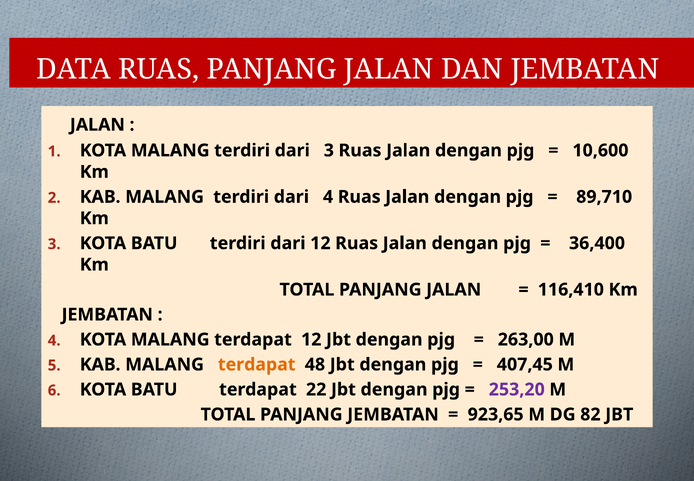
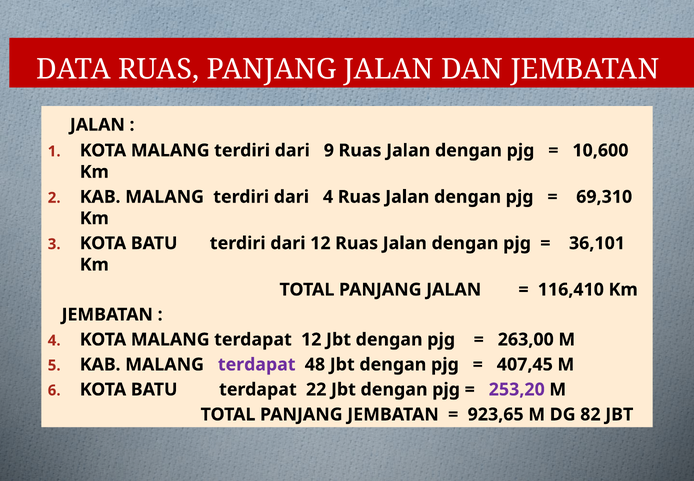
dari 3: 3 -> 9 (329, 150)
89,710: 89,710 -> 69,310 (604, 197)
36,400: 36,400 -> 36,101 (597, 243)
terdapat colour: orange -> purple (257, 364)
